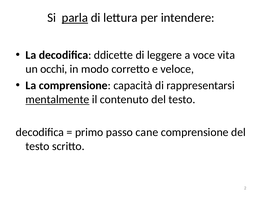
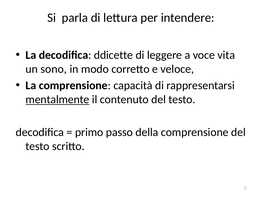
parla underline: present -> none (75, 18)
occhi: occhi -> sono (54, 69)
cane: cane -> della (147, 132)
